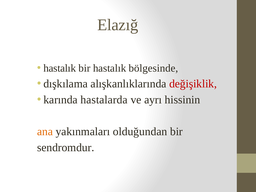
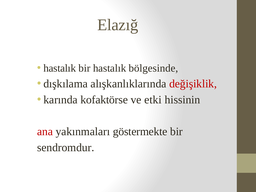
hastalarda: hastalarda -> kofaktörse (104, 100)
ayrı: ayrı -> etki (153, 100)
ana colour: orange -> red (45, 132)
olduğundan: olduğundan -> göstermekte (140, 132)
